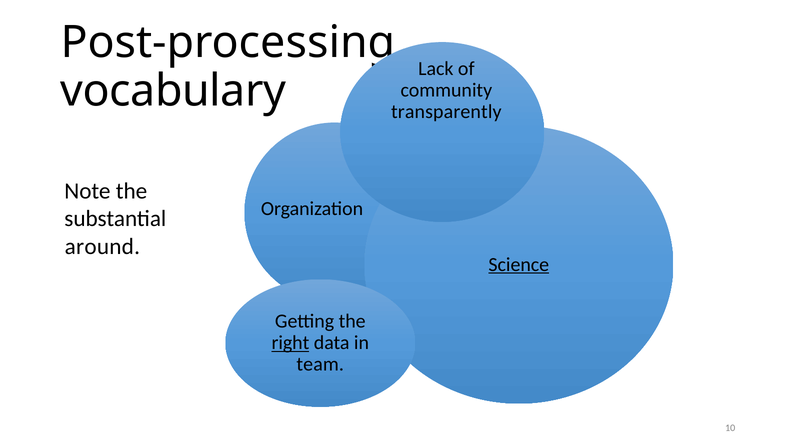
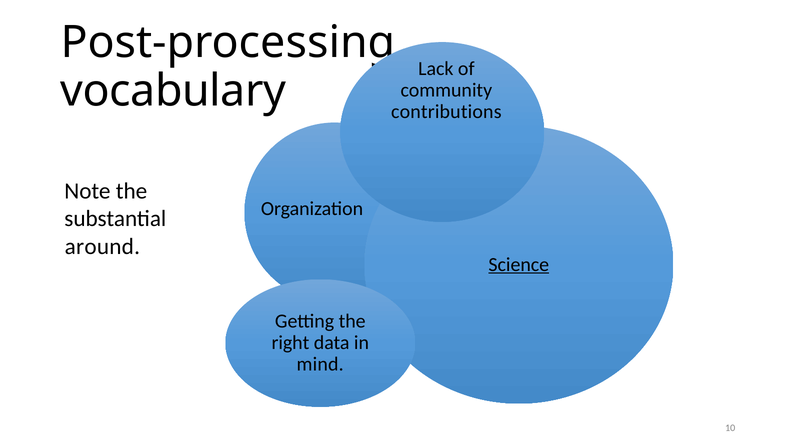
transparently: transparently -> contributions (446, 112)
right underline: present -> none (290, 343)
team: team -> mind (320, 364)
